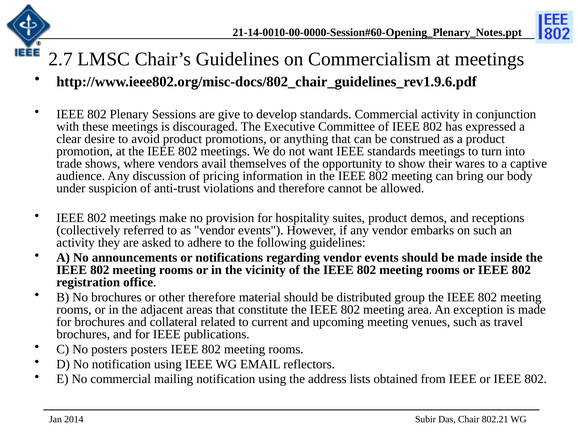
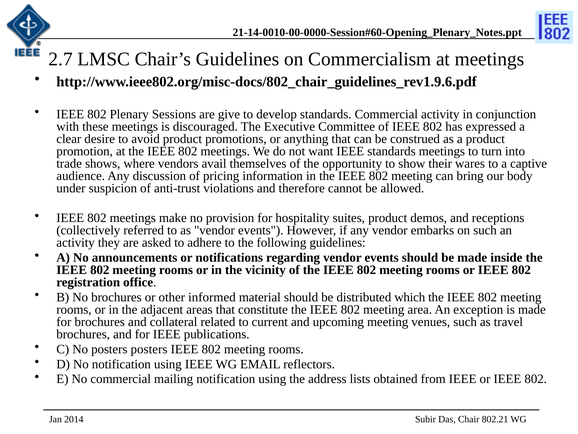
other therefore: therefore -> informed (212, 297)
group: group -> which (410, 297)
